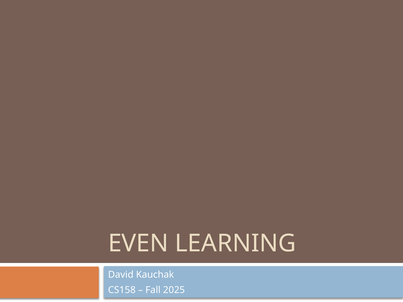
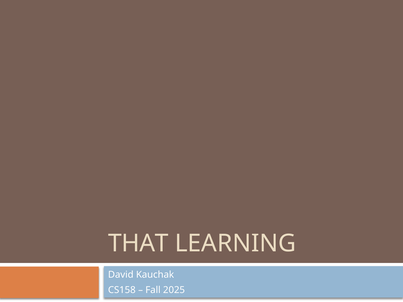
EVEN: EVEN -> THAT (138, 244)
